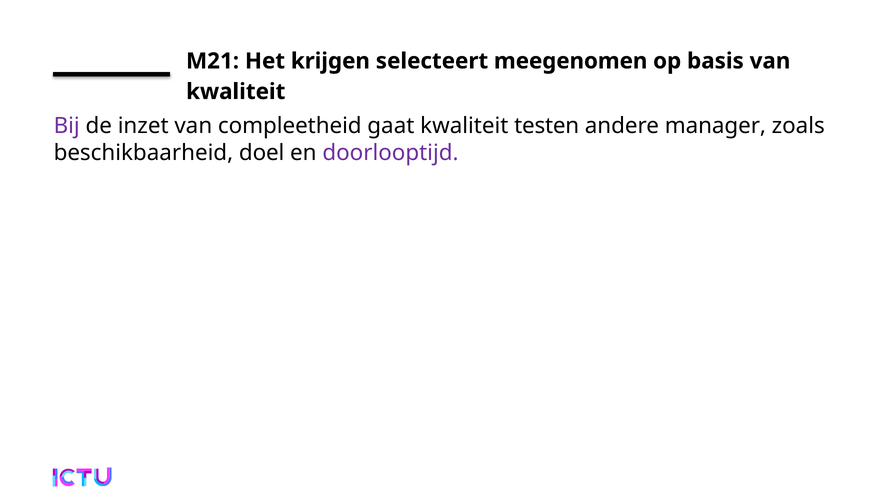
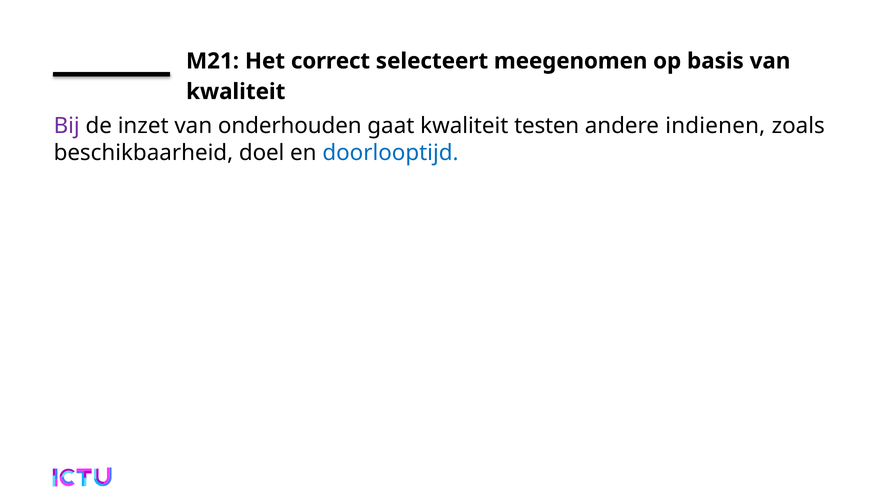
krijgen: krijgen -> correct (330, 61)
compleetheid: compleetheid -> onderhouden (290, 126)
manager: manager -> indienen (715, 126)
doorlooptijd colour: purple -> blue (390, 153)
